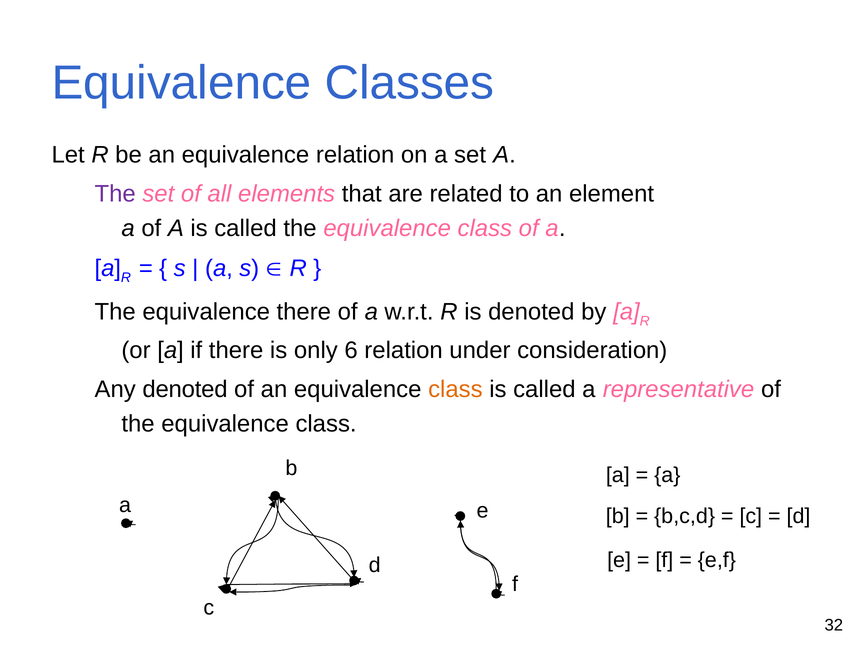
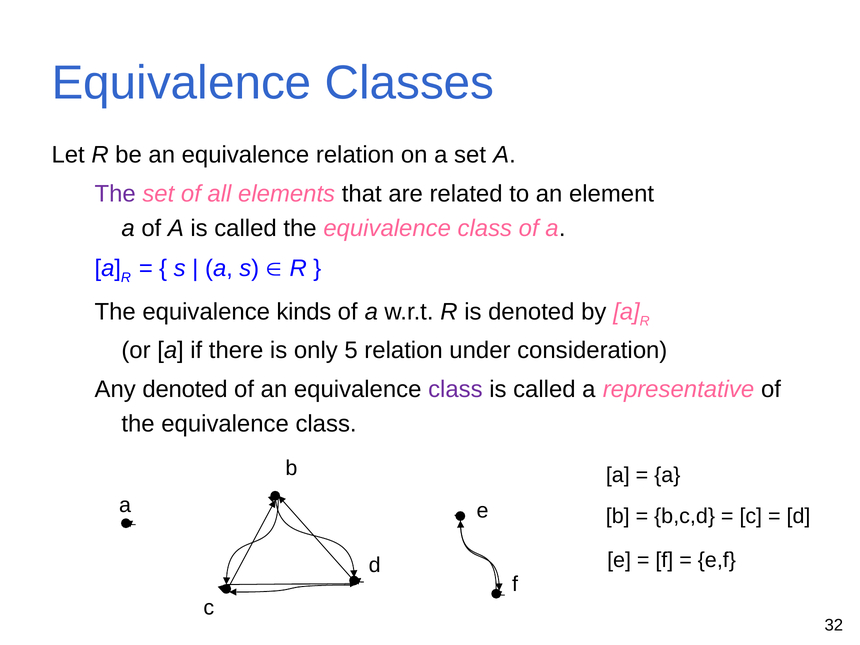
equivalence there: there -> kinds (304, 312)
6: 6 -> 5 (351, 350)
class colour: orange -> purple (455, 390)
